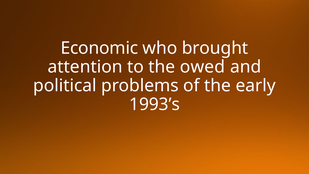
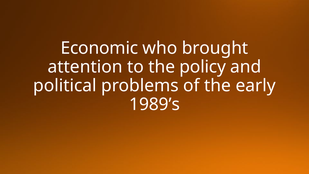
owed: owed -> policy (203, 67)
1993’s: 1993’s -> 1989’s (155, 104)
